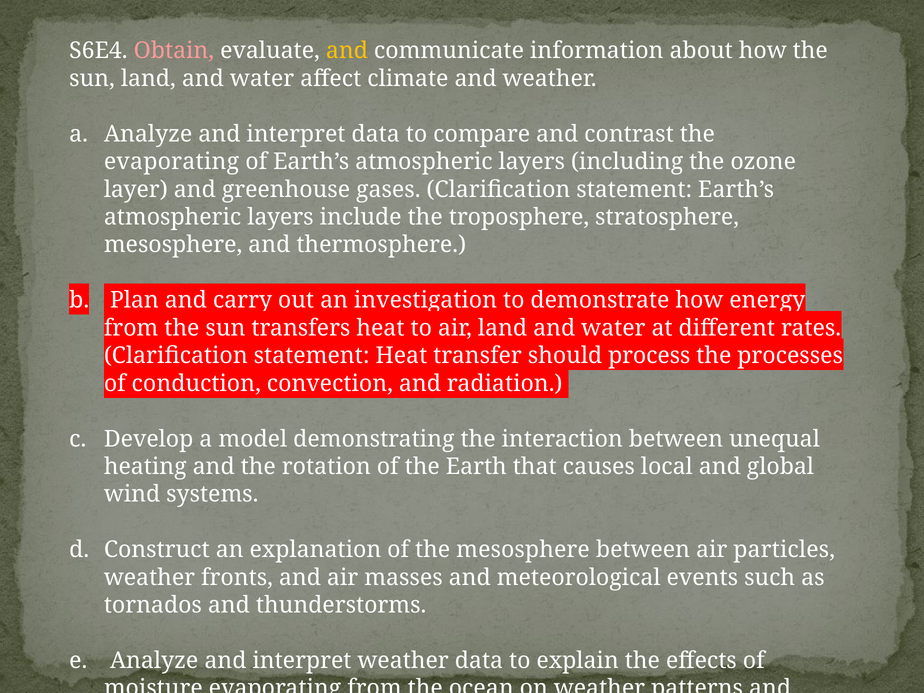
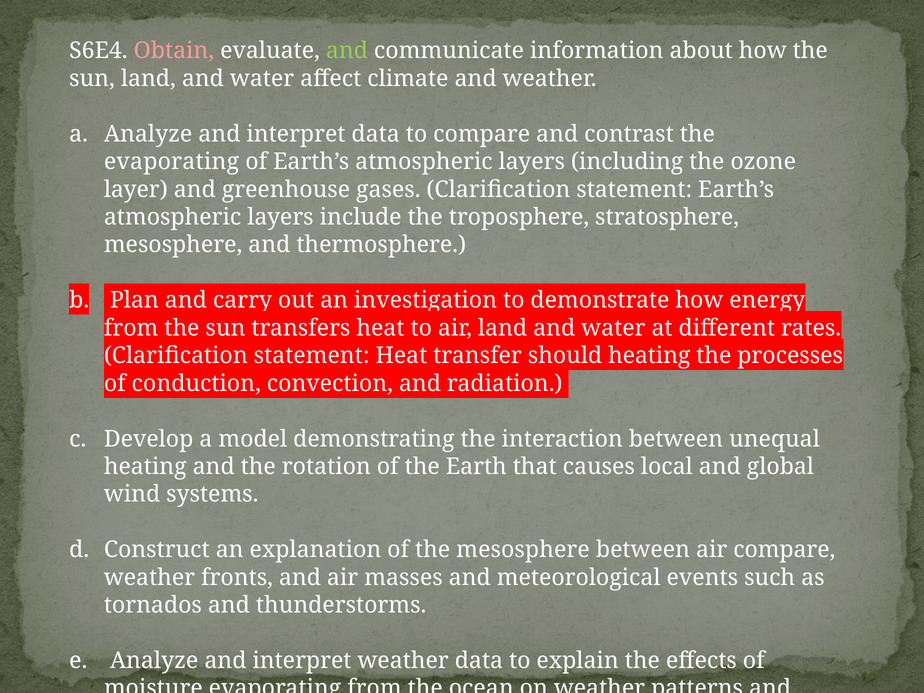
and colour: yellow -> light green (347, 51)
process: process -> heating (649, 356)
air particles: particles -> compare (784, 550)
